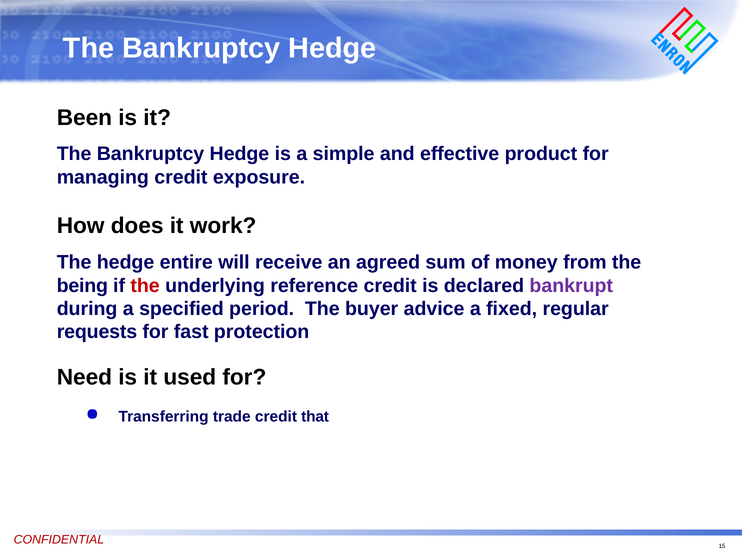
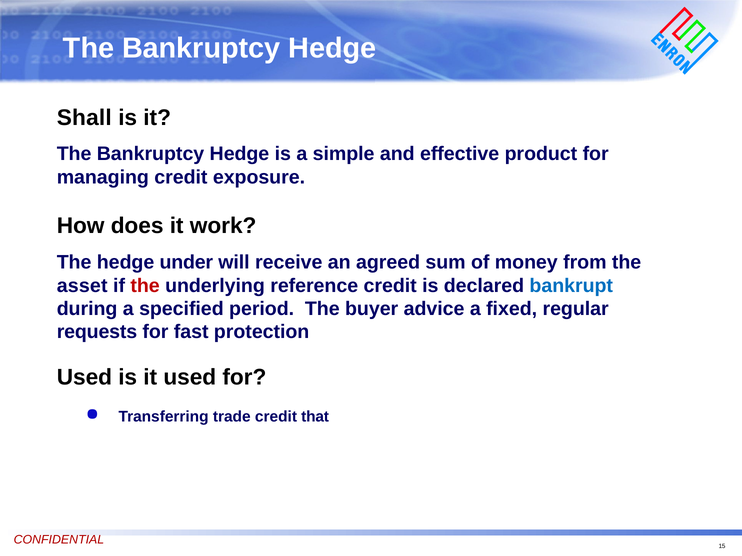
Been: Been -> Shall (84, 118)
entire: entire -> under (186, 263)
being: being -> asset (82, 286)
bankrupt colour: purple -> blue (571, 286)
Need: Need -> Used (84, 378)
